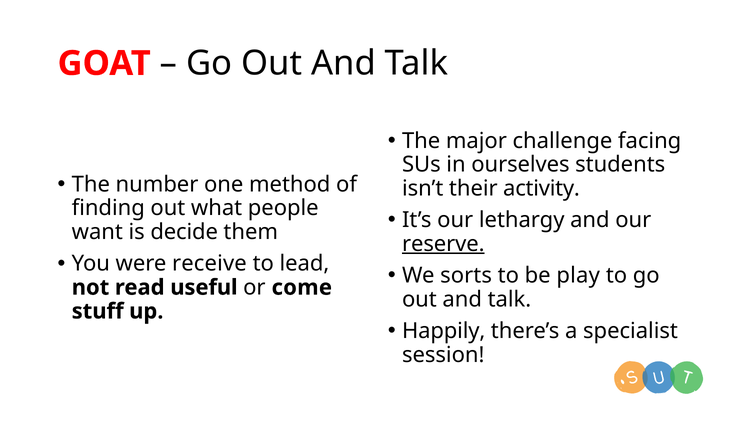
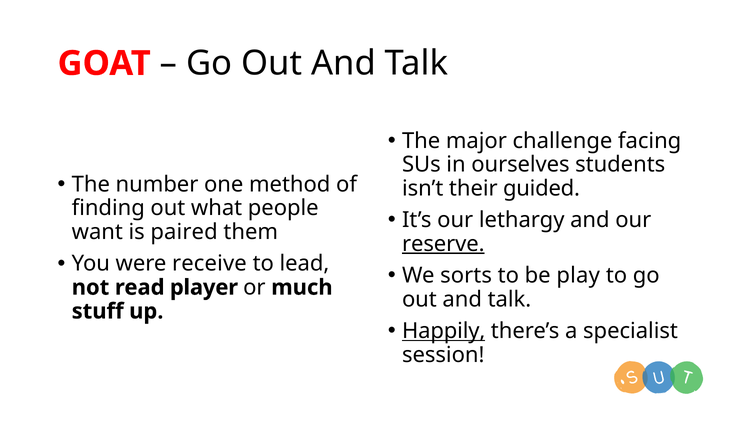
activity: activity -> guided (541, 188)
decide: decide -> paired (184, 232)
useful: useful -> player (204, 287)
come: come -> much (302, 287)
Happily underline: none -> present (444, 331)
